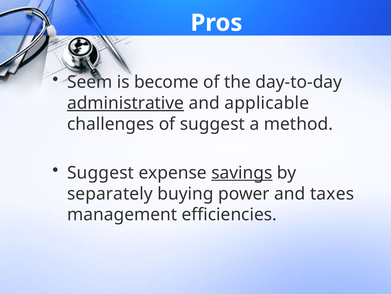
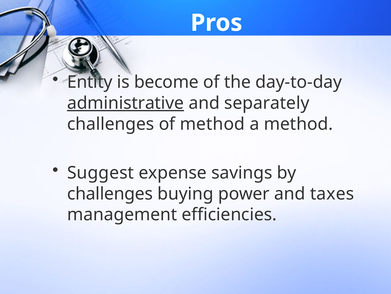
Seem: Seem -> Entity (90, 82)
applicable: applicable -> separately (267, 103)
of suggest: suggest -> method (212, 124)
savings underline: present -> none (242, 172)
separately: separately -> challenges (110, 193)
